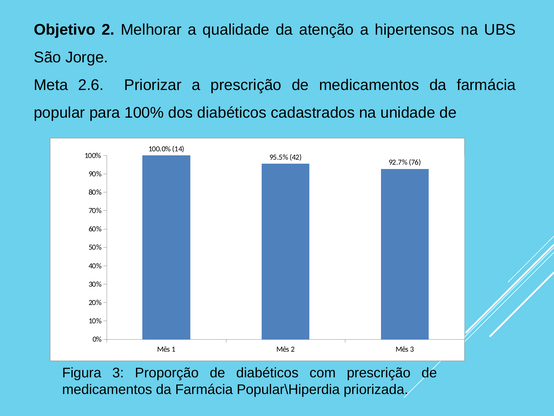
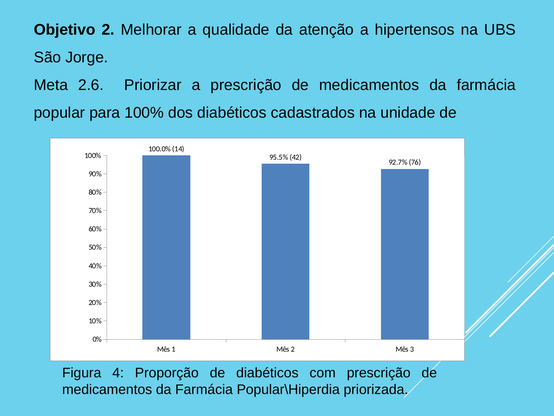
Figura 3: 3 -> 4 (118, 372)
